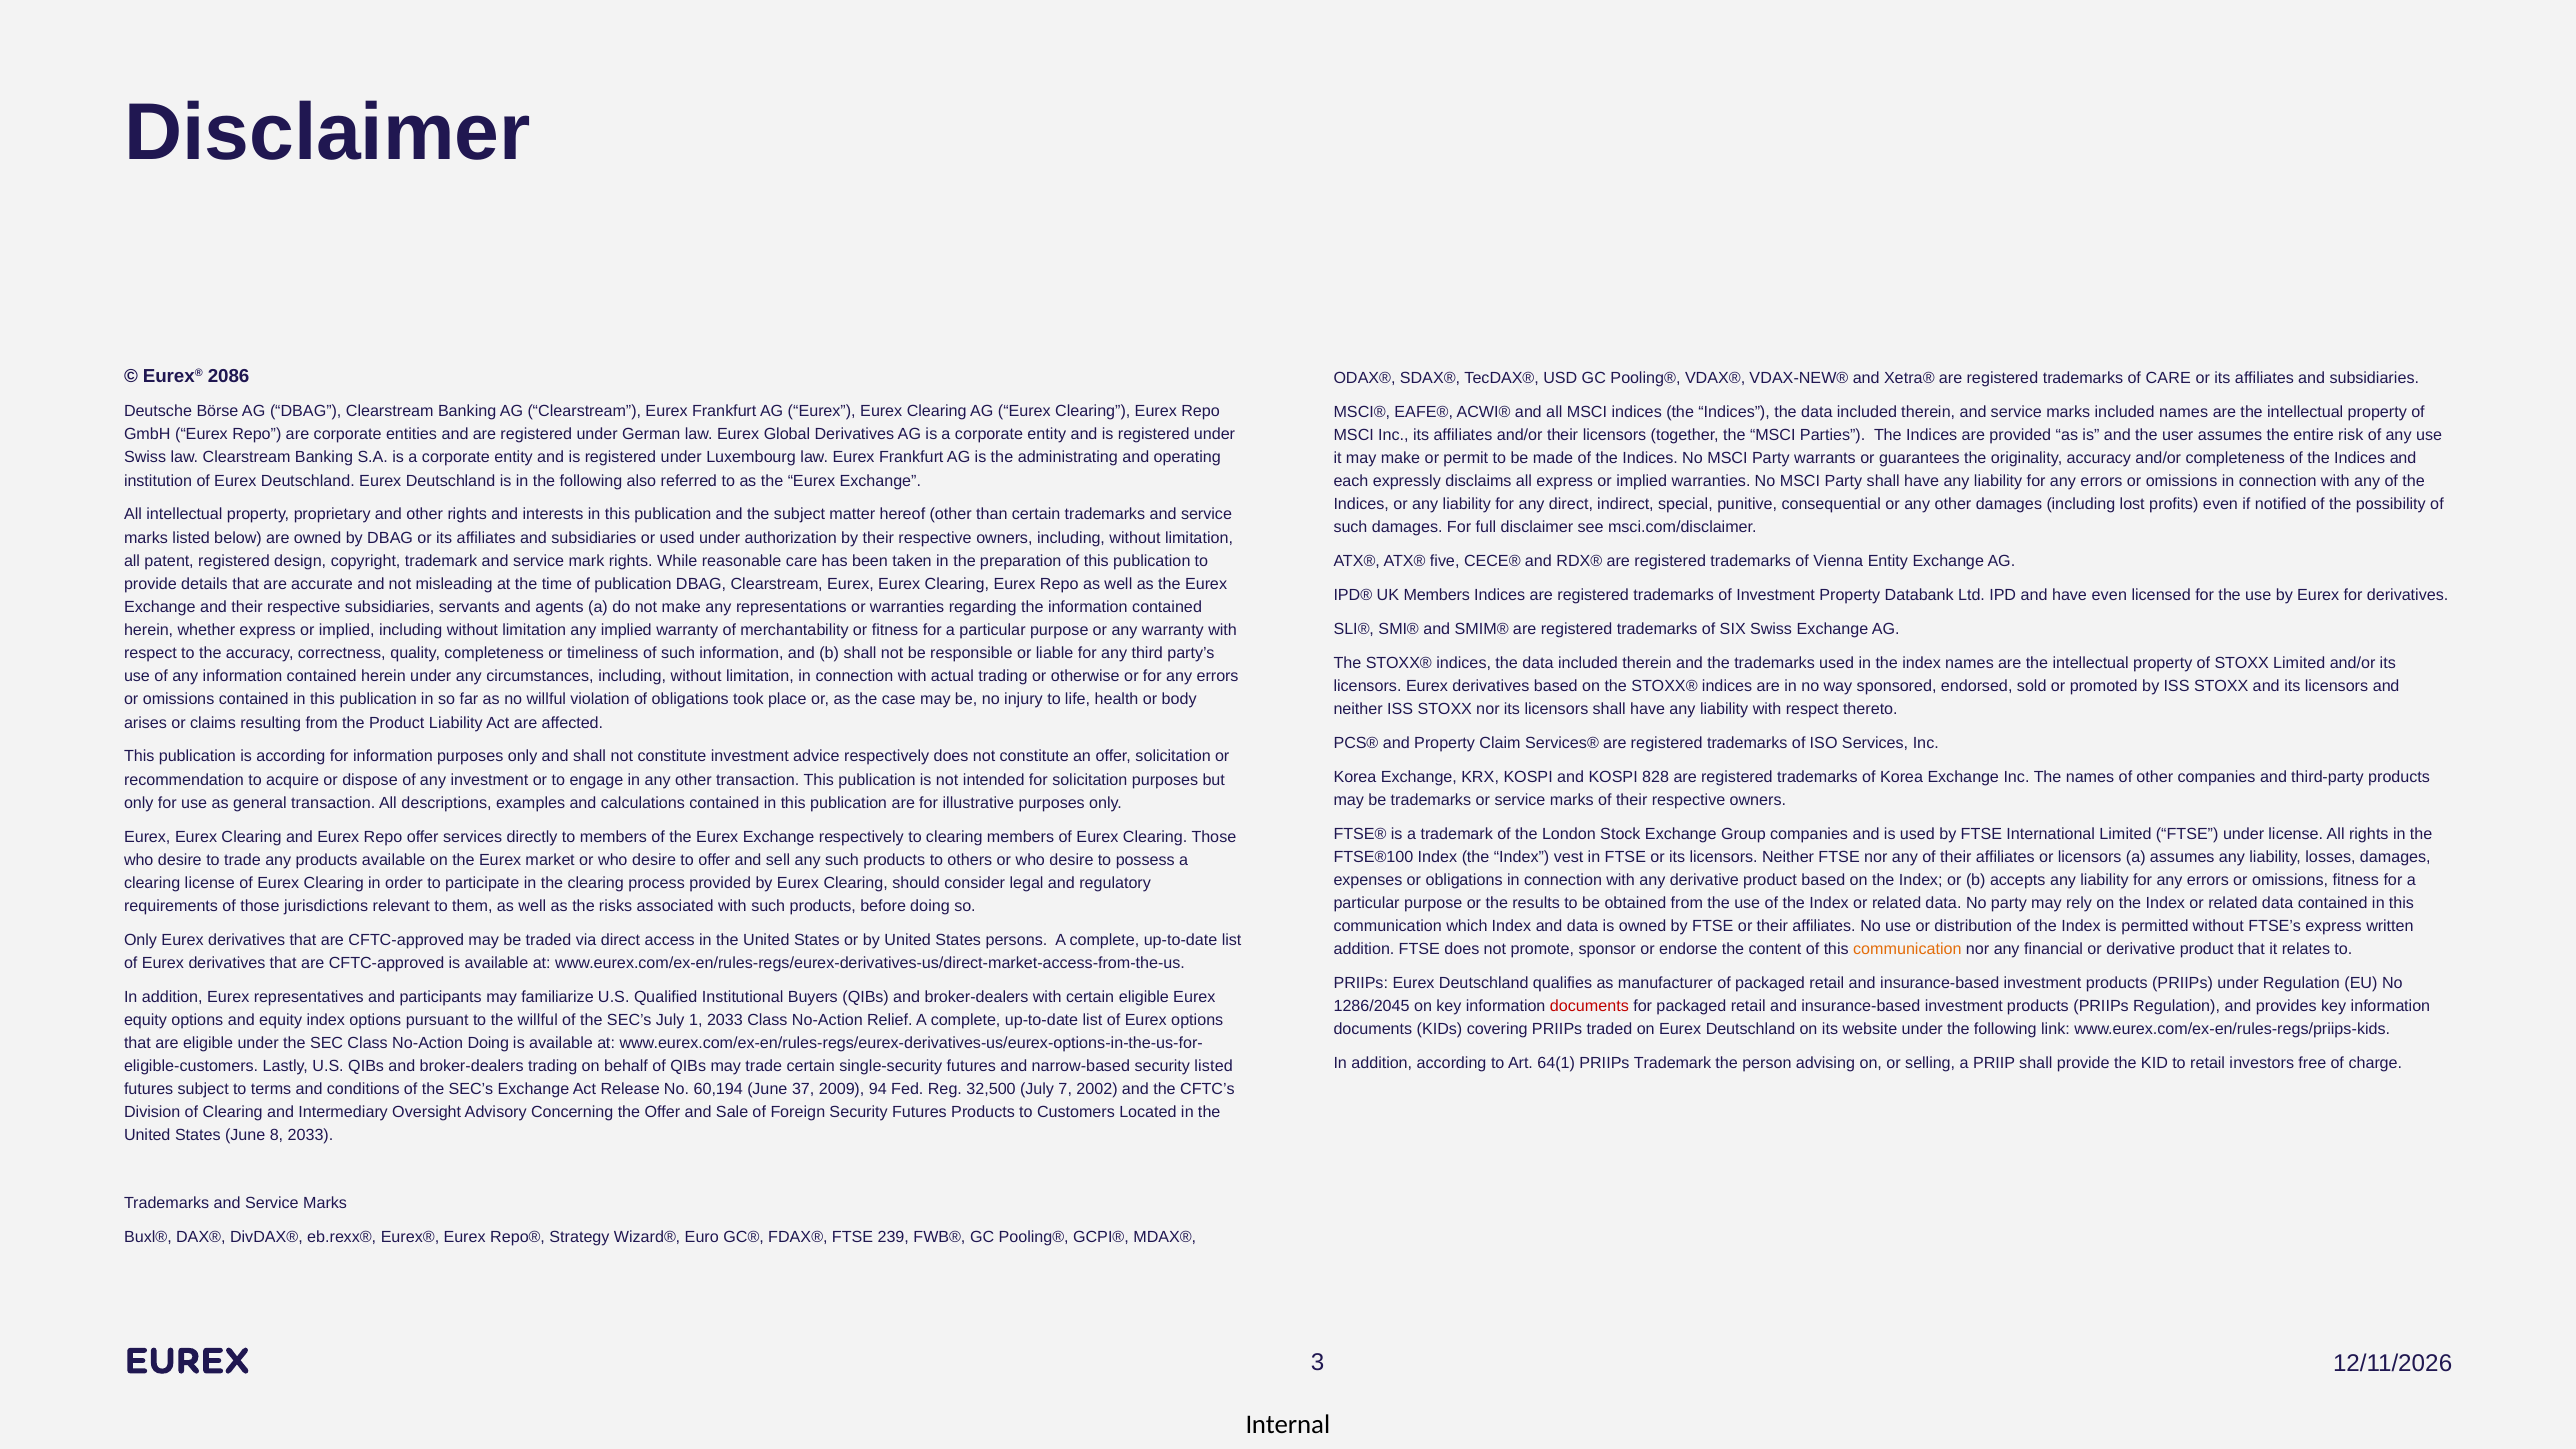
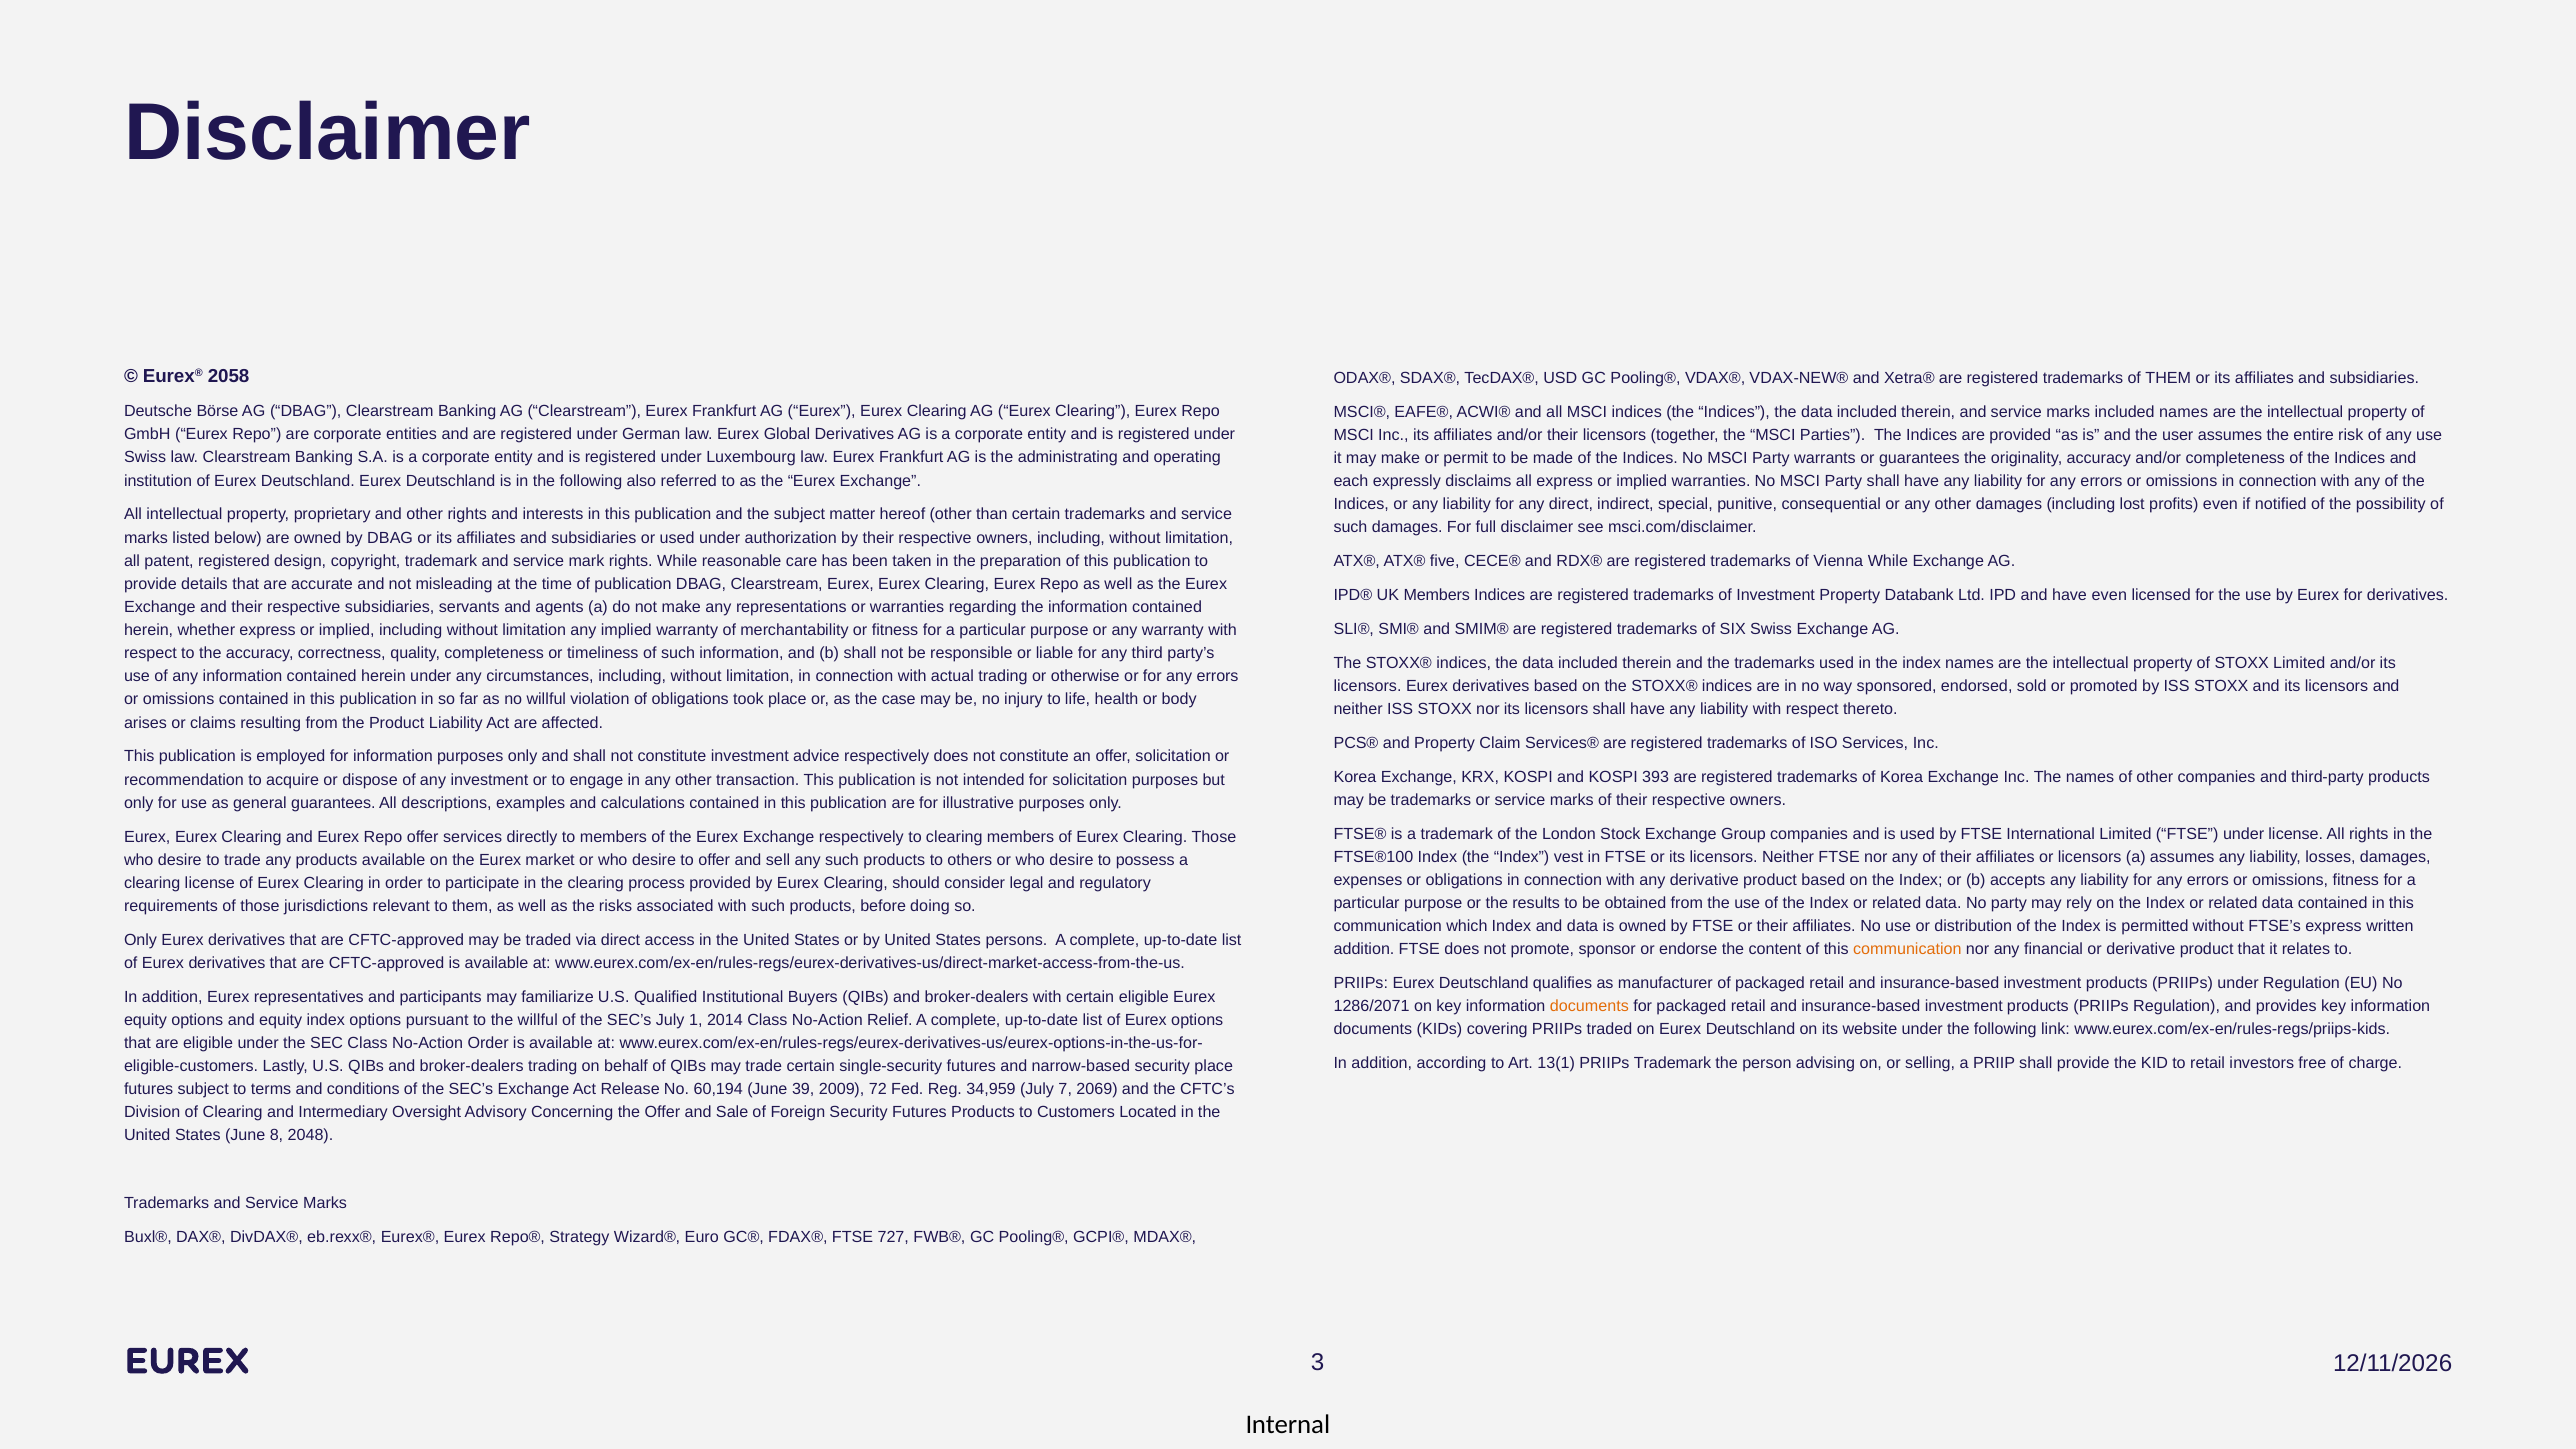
2086: 2086 -> 2058 (229, 376)
of CARE: CARE -> THEM (2168, 378)
Vienna Entity: Entity -> While (1888, 561)
is according: according -> employed (291, 757)
828: 828 -> 393 (1656, 777)
general transaction: transaction -> guarantees (333, 803)
1286/2045: 1286/2045 -> 1286/2071 (1372, 1007)
documents colour: red -> orange (1589, 1007)
1 2033: 2033 -> 2014 (725, 1020)
No-Action Doing: Doing -> Order (488, 1043)
64(1: 64(1 -> 13(1 (1556, 1064)
security listed: listed -> place (1214, 1066)
37: 37 -> 39 (803, 1089)
94: 94 -> 72 (878, 1089)
32,500: 32,500 -> 34,959 (991, 1089)
2002: 2002 -> 2069 (1097, 1089)
8 2033: 2033 -> 2048 (310, 1136)
239: 239 -> 727 (893, 1237)
